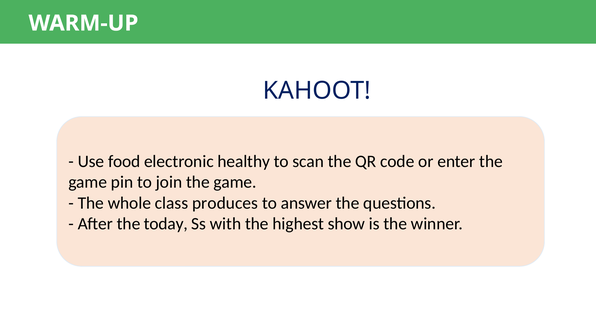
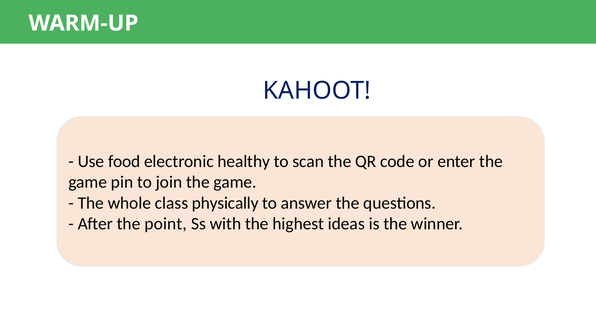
produces: produces -> physically (225, 203)
today: today -> point (166, 224)
show: show -> ideas (346, 224)
